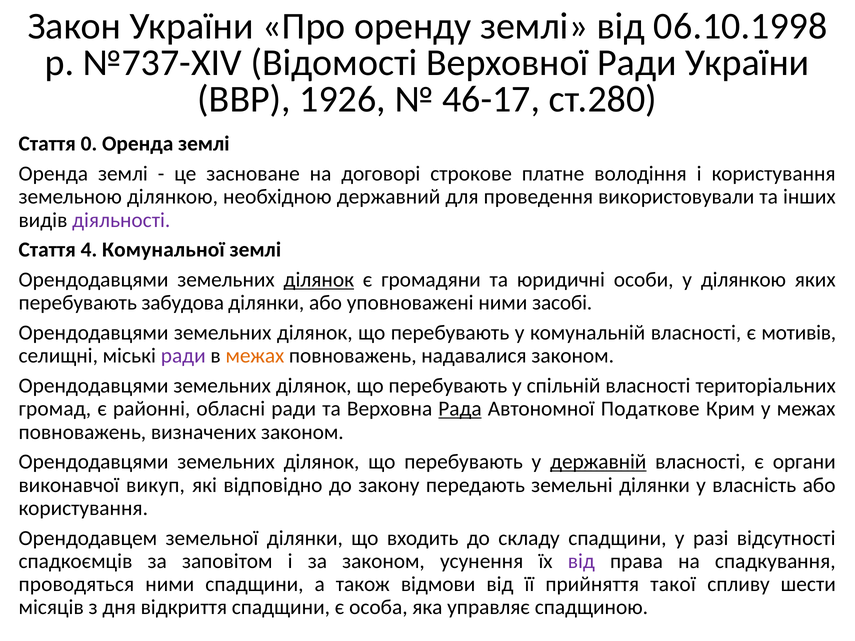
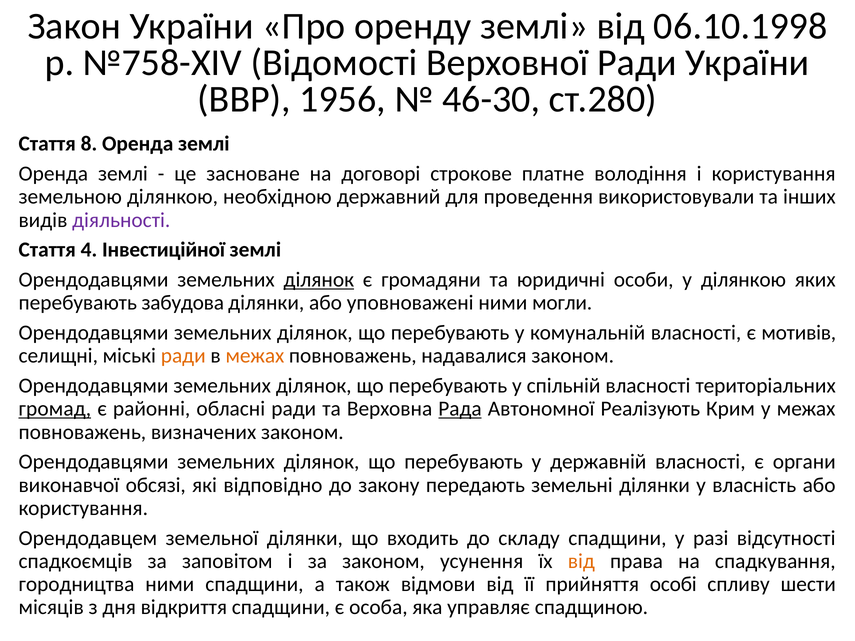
№737-XIV: №737-XIV -> №758-XIV (162, 63)
1926: 1926 -> 1956 (343, 99)
46-17: 46-17 -> 46-30 (491, 99)
0: 0 -> 8 (89, 144)
Комунальної: Комунальної -> Інвестиційної (164, 250)
засобі: засобі -> могли (562, 303)
ради colour: purple -> orange (183, 356)
громад underline: none -> present (55, 409)
Податкове: Податкове -> Реалізують (650, 409)
державній underline: present -> none (598, 462)
викуп: викуп -> обсязі (156, 485)
від colour: purple -> orange (581, 561)
проводяться: проводяться -> городництва (76, 584)
такої: такої -> особі (673, 584)
